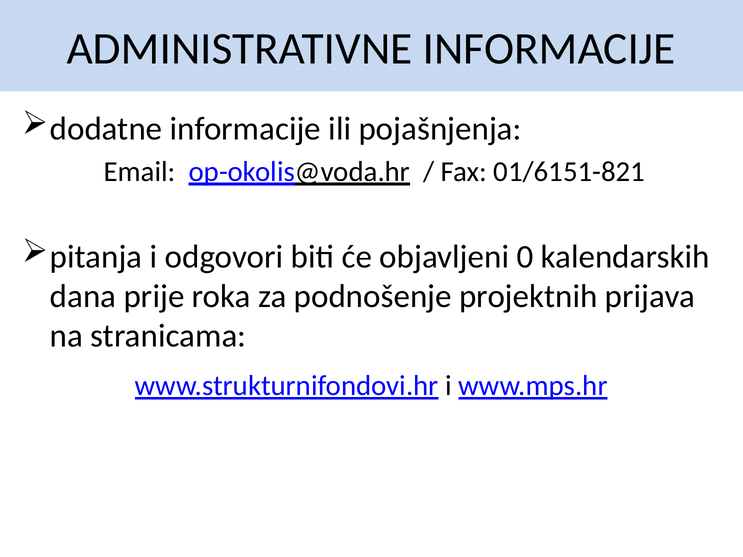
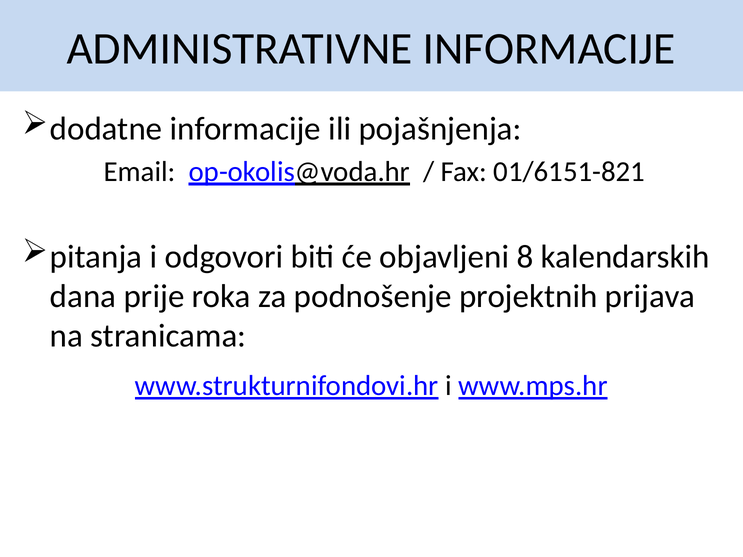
0: 0 -> 8 (525, 257)
